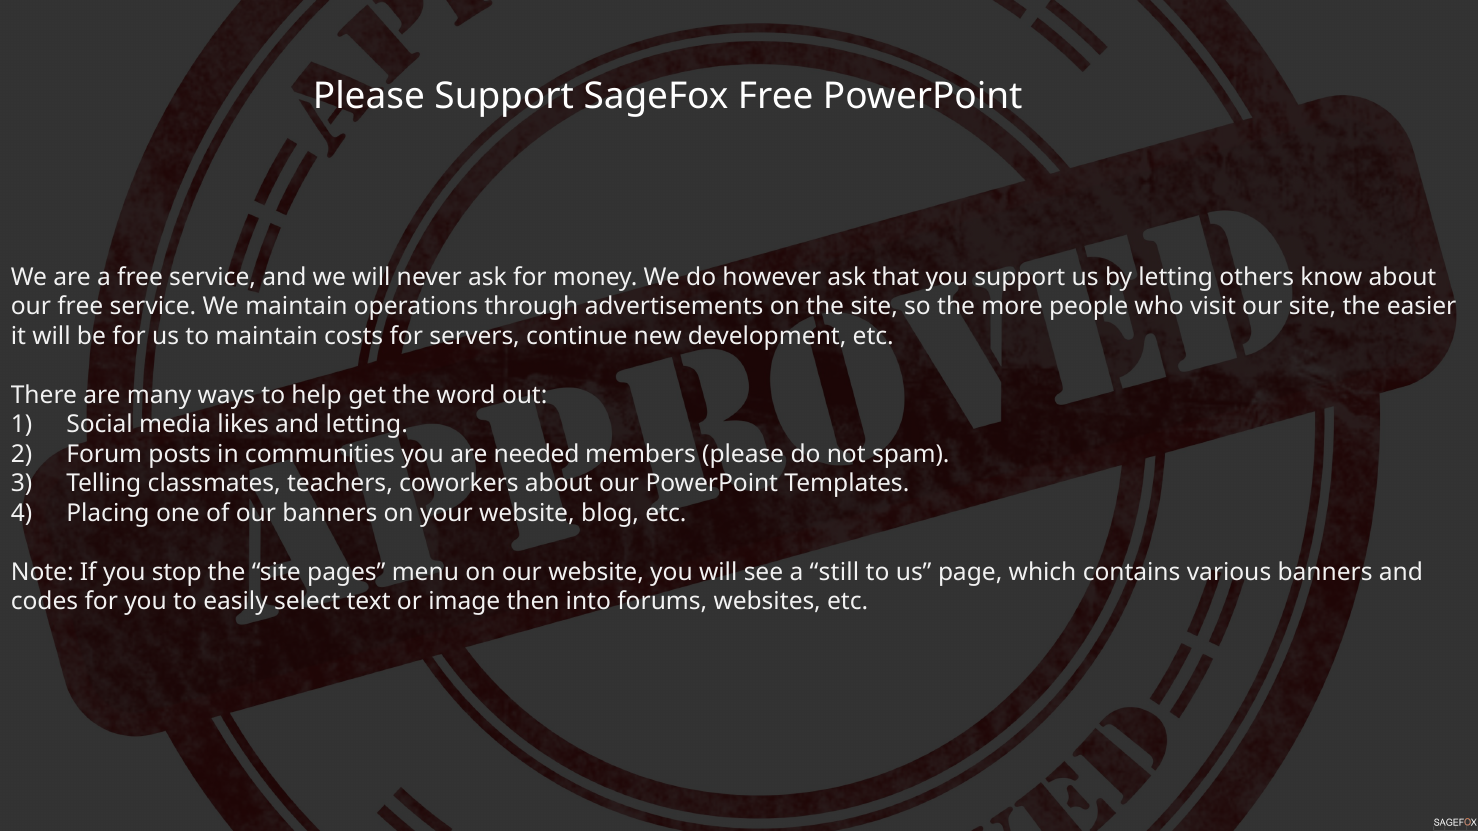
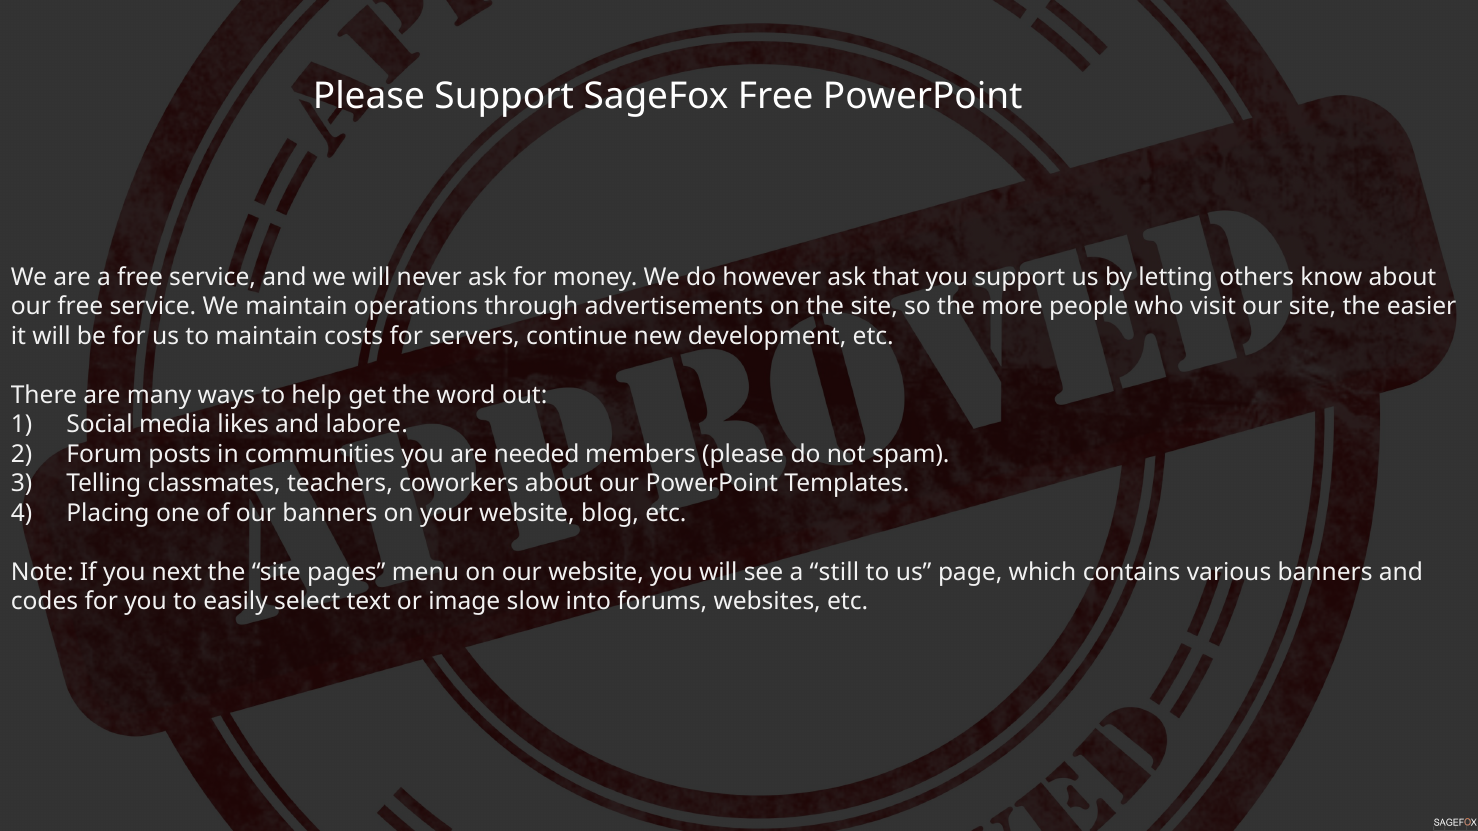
and letting: letting -> labore (367, 425)
stop: stop -> next (177, 572)
then: then -> slow (533, 602)
